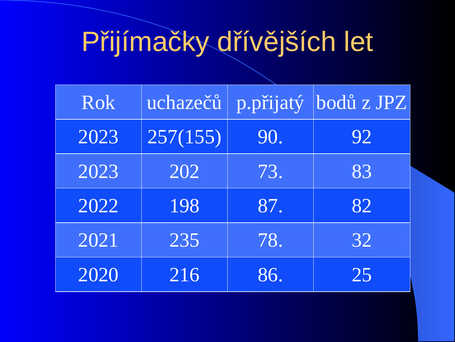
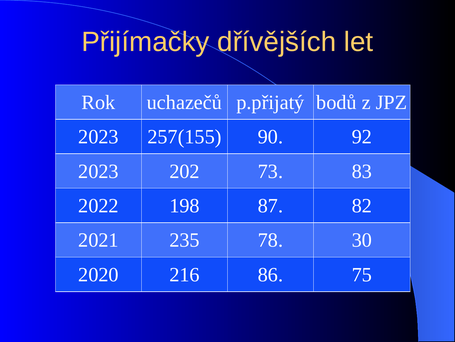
32: 32 -> 30 (362, 240)
25: 25 -> 75 (362, 274)
